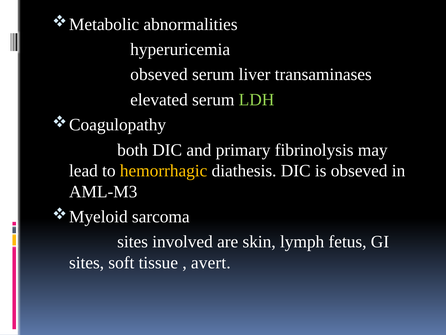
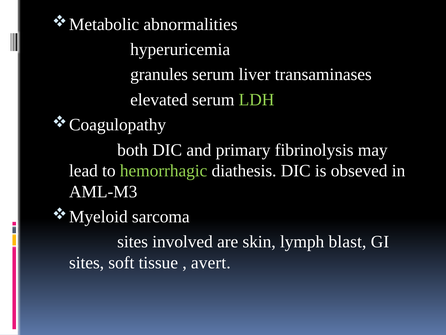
obseved: obseved -> granules (159, 74)
hemorrhagic colour: yellow -> light green (164, 171)
fetus: fetus -> blast (347, 242)
